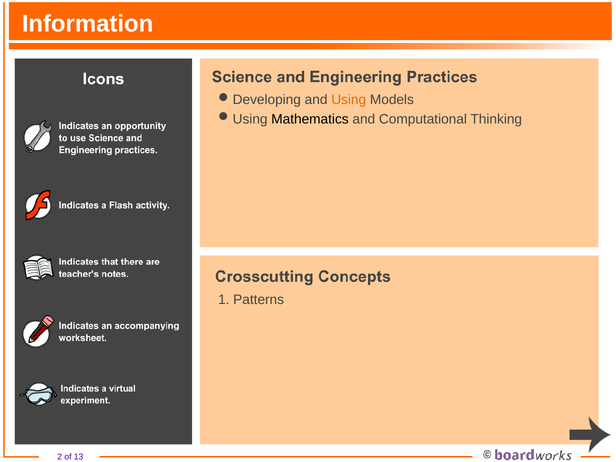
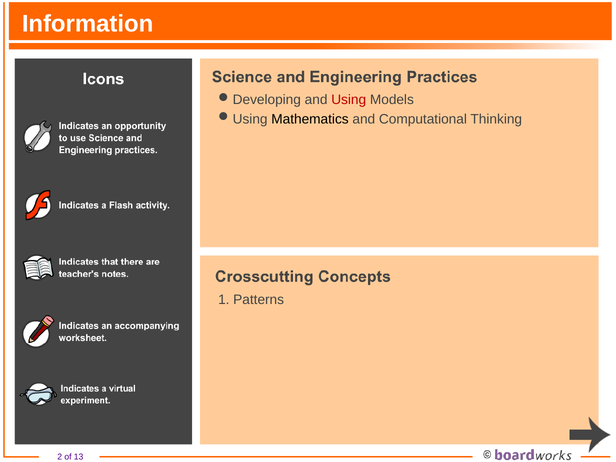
Using colour: orange -> red (349, 100)
